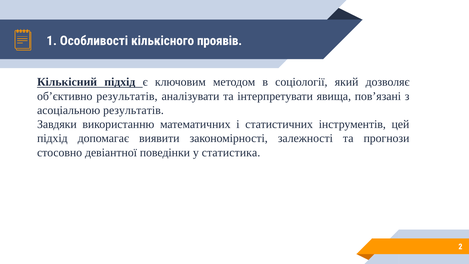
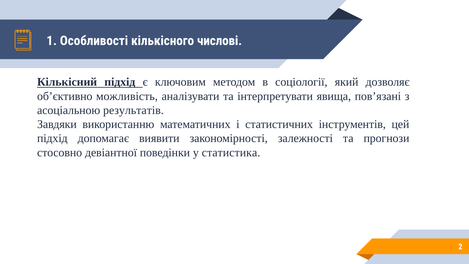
проявів: проявів -> числові (220, 41)
об’єктивно результатів: результатів -> можливість (127, 96)
